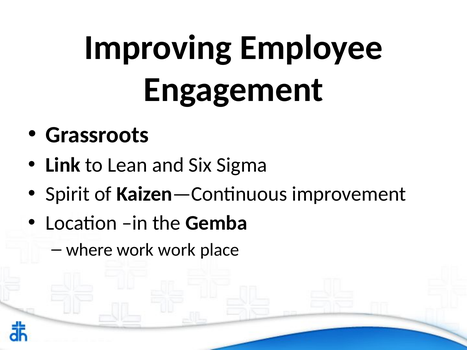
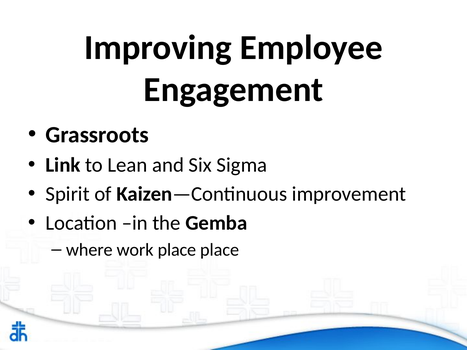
work work: work -> place (177, 250)
